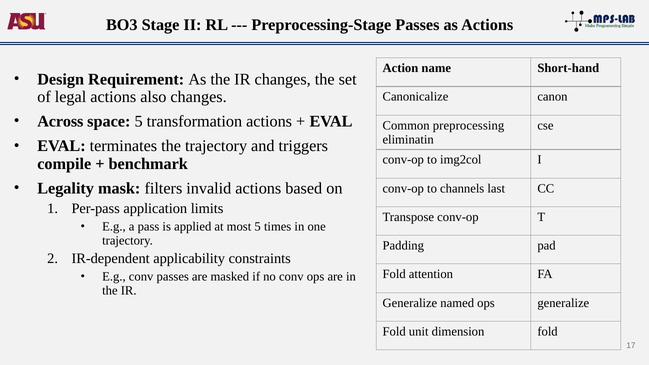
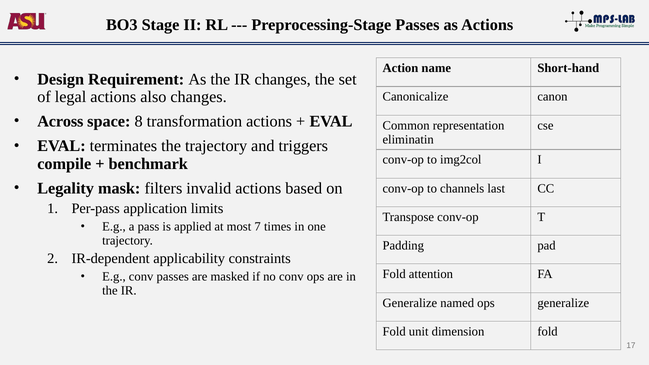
space 5: 5 -> 8 (139, 121)
preprocessing: preprocessing -> representation (469, 125)
most 5: 5 -> 7 (258, 227)
